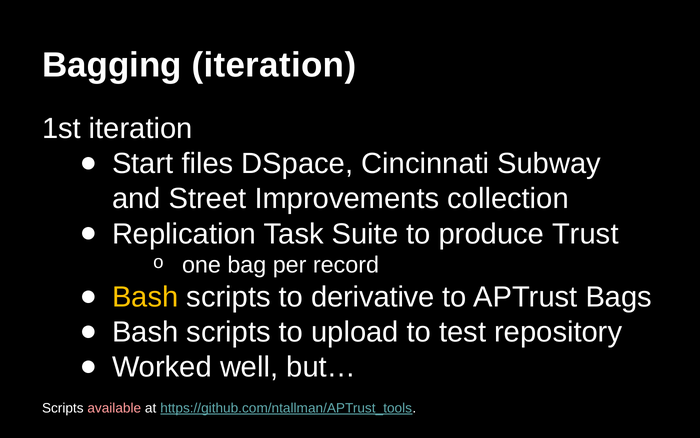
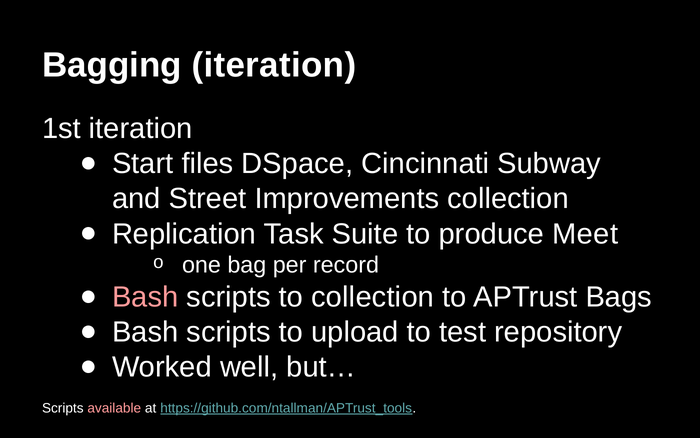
Trust: Trust -> Meet (585, 234)
Bash colour: yellow -> pink (145, 297)
to derivative: derivative -> collection (373, 297)
